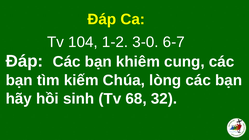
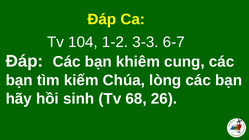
3-0: 3-0 -> 3-3 (145, 42)
32: 32 -> 26 (164, 99)
